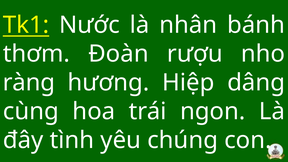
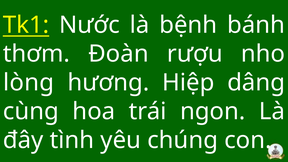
nhân: nhân -> bệnh (188, 25)
ràng: ràng -> lòng (29, 83)
